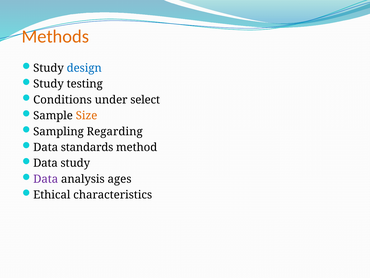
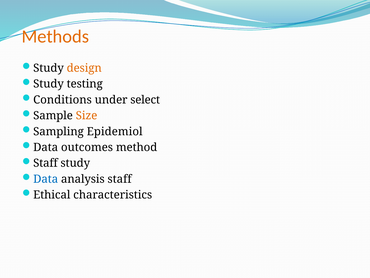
design colour: blue -> orange (84, 68)
Regarding: Regarding -> Epidemiol (115, 131)
standards: standards -> outcomes (87, 147)
Data: Data -> Staff (45, 163)
Data colour: purple -> blue (46, 179)
analysis ages: ages -> staff (120, 179)
